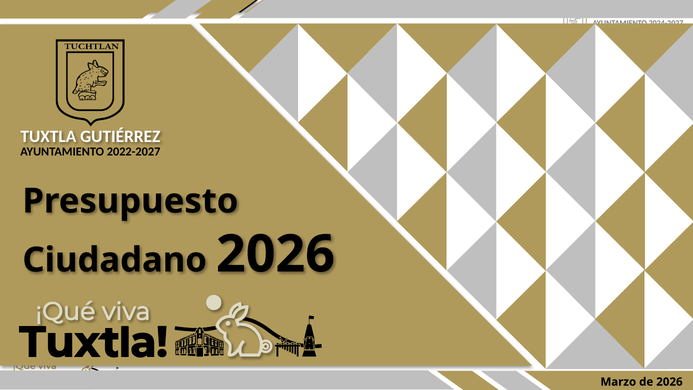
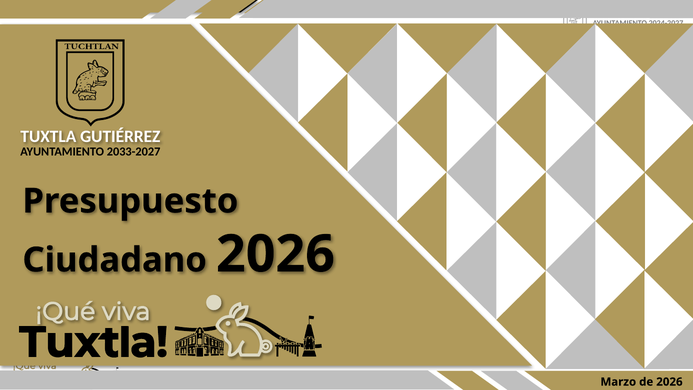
2022-2027: 2022-2027 -> 2033-2027 (134, 152)
